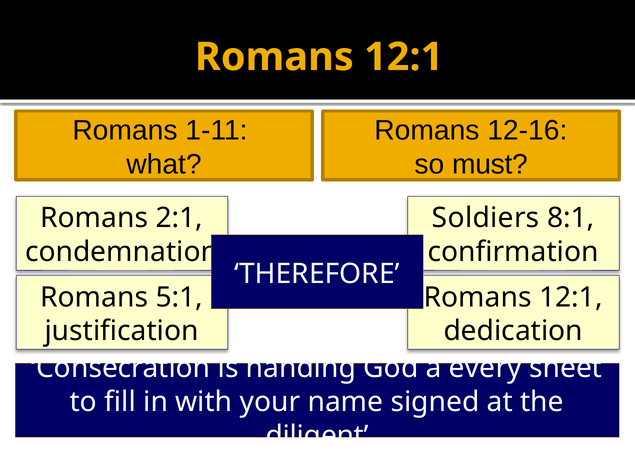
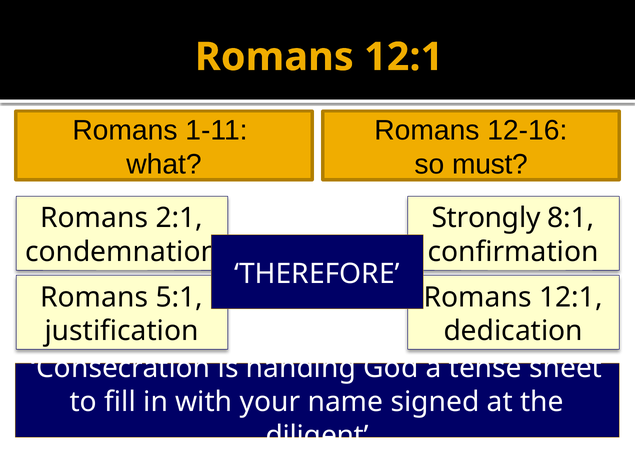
Soldiers: Soldiers -> Strongly (486, 218)
every: every -> tense (485, 368)
